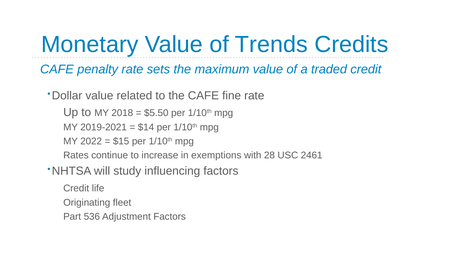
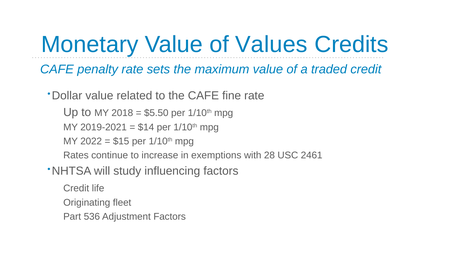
Trends: Trends -> Values (271, 45)
